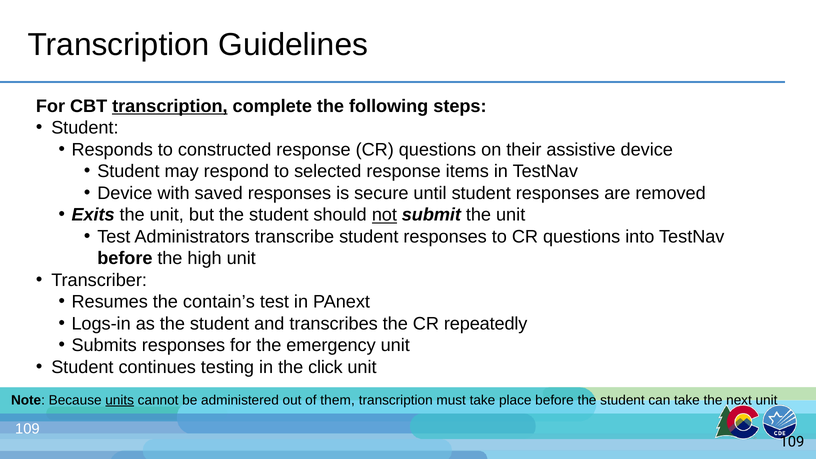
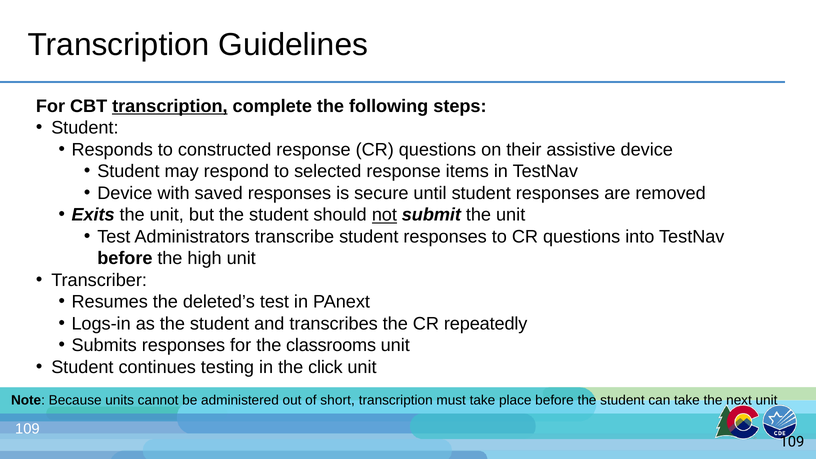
contain’s: contain’s -> deleted’s (219, 302)
emergency: emergency -> classrooms (331, 345)
units underline: present -> none (120, 400)
them: them -> short (338, 400)
